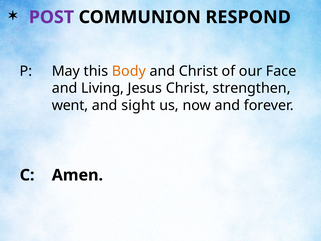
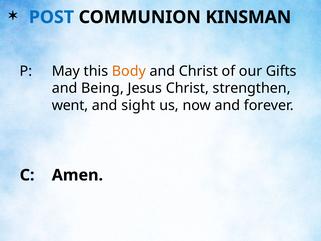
POST colour: purple -> blue (51, 17)
RESPOND: RESPOND -> KINSMAN (248, 17)
Face: Face -> Gifts (281, 71)
Living: Living -> Being (102, 88)
